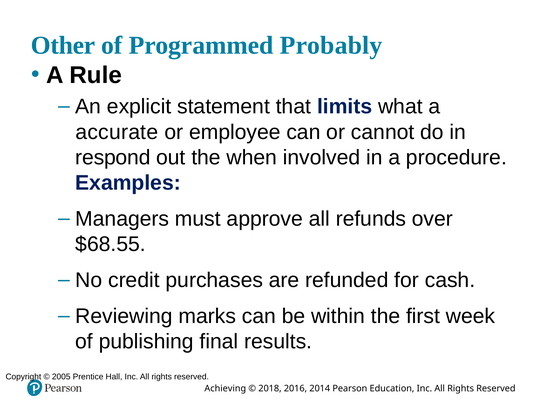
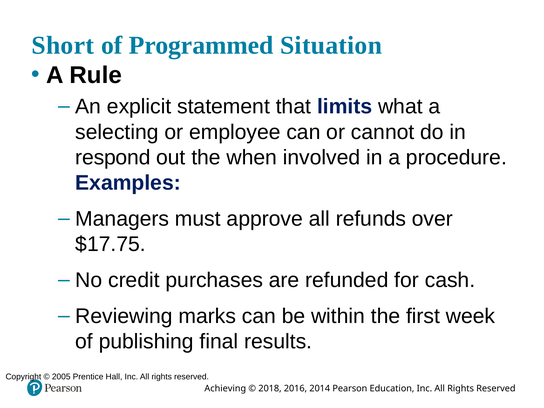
Other: Other -> Short (63, 45)
Probably: Probably -> Situation (331, 45)
accurate: accurate -> selecting (117, 132)
$68.55: $68.55 -> $17.75 (110, 244)
